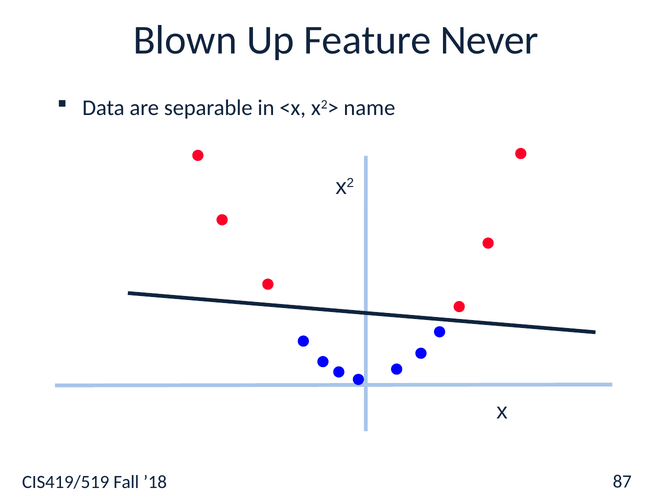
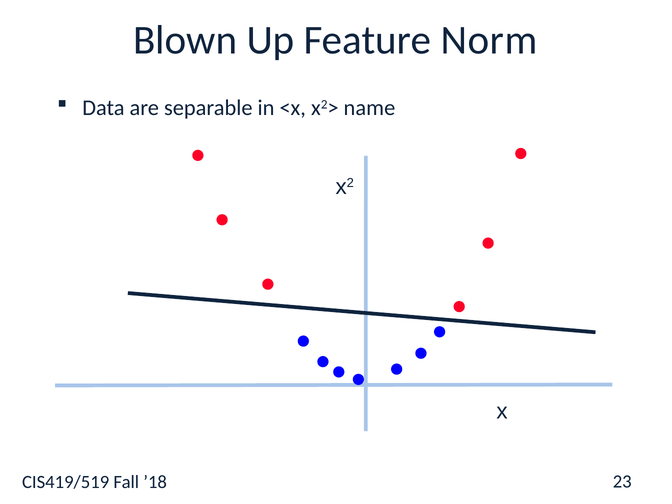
Never: Never -> Norm (489, 40)
87: 87 -> 23 (622, 482)
